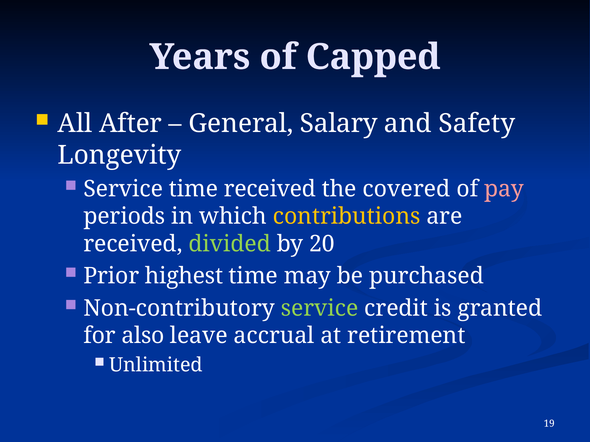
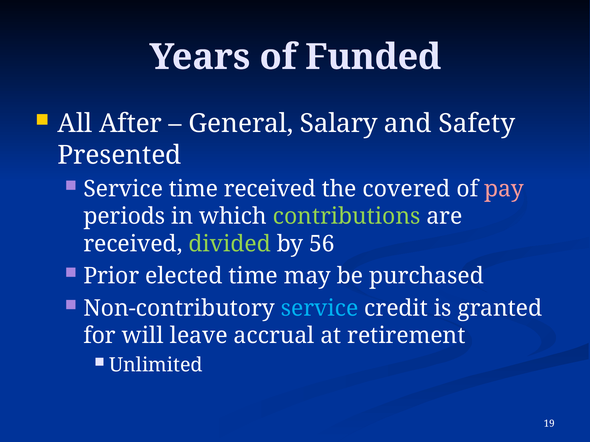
Capped: Capped -> Funded (373, 57)
Longevity: Longevity -> Presented (119, 155)
contributions colour: yellow -> light green (347, 217)
20: 20 -> 56 (322, 244)
highest: highest -> elected (184, 276)
service colour: light green -> light blue (320, 309)
also: also -> will (143, 336)
